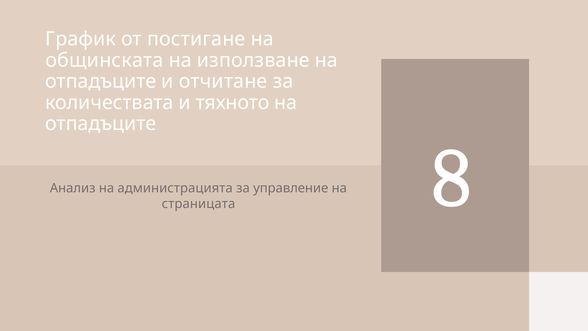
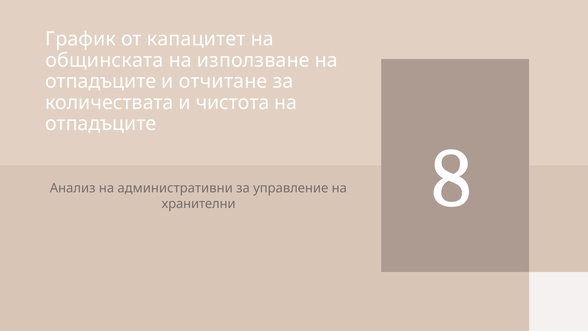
постигане: постигане -> капацитет (196, 39)
тяхното: тяхното -> чистота (233, 103)
администрацията: администрацията -> административни (175, 188)
страницата: страницата -> хранителни (199, 204)
